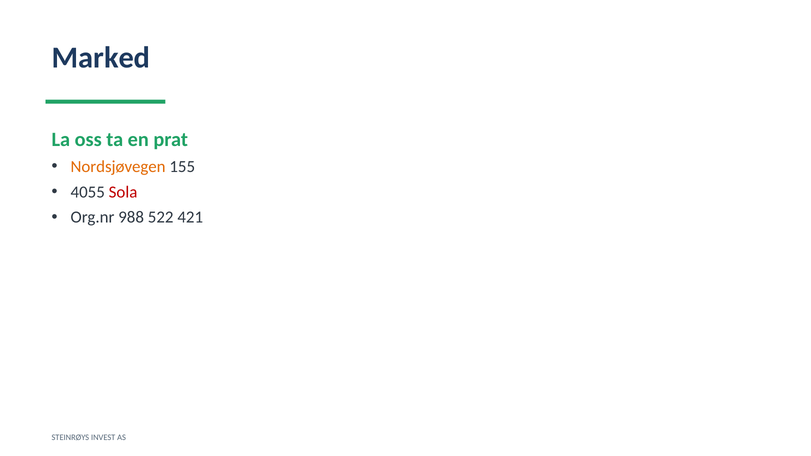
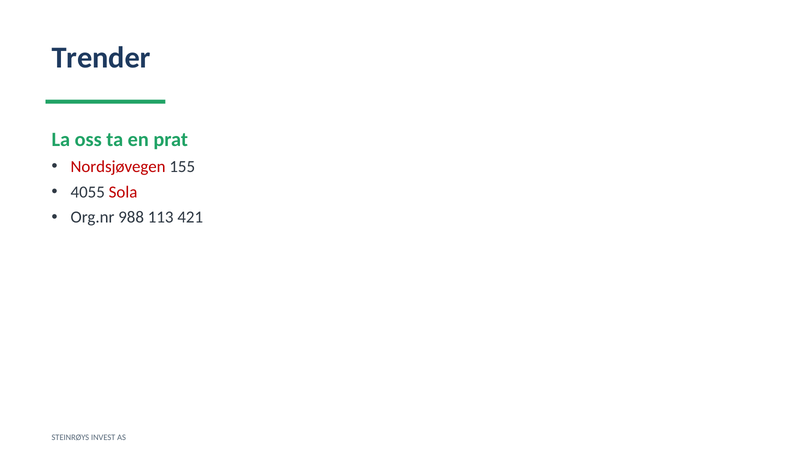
Marked: Marked -> Trender (101, 58)
Nordsjøvegen colour: orange -> red (118, 167)
522: 522 -> 113 (161, 217)
